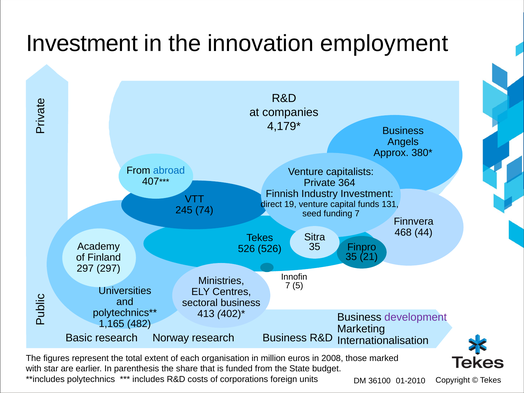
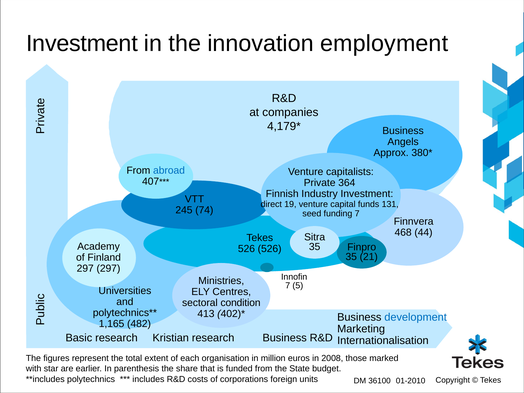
sectoral business: business -> condition (241, 303)
development colour: purple -> blue (416, 317)
Norway: Norway -> Kristian (171, 338)
